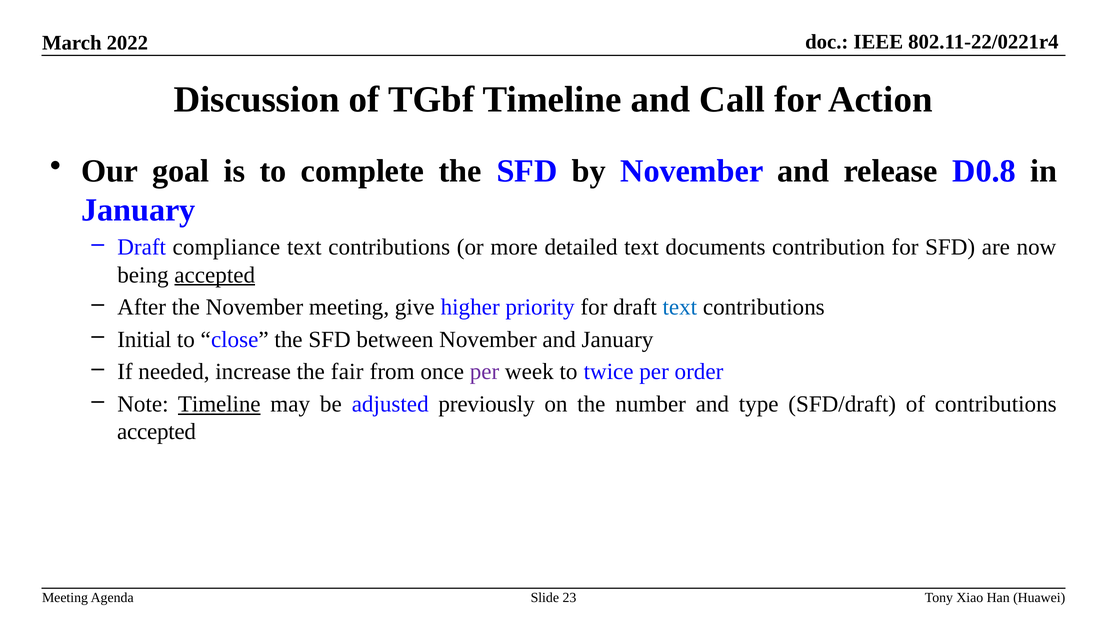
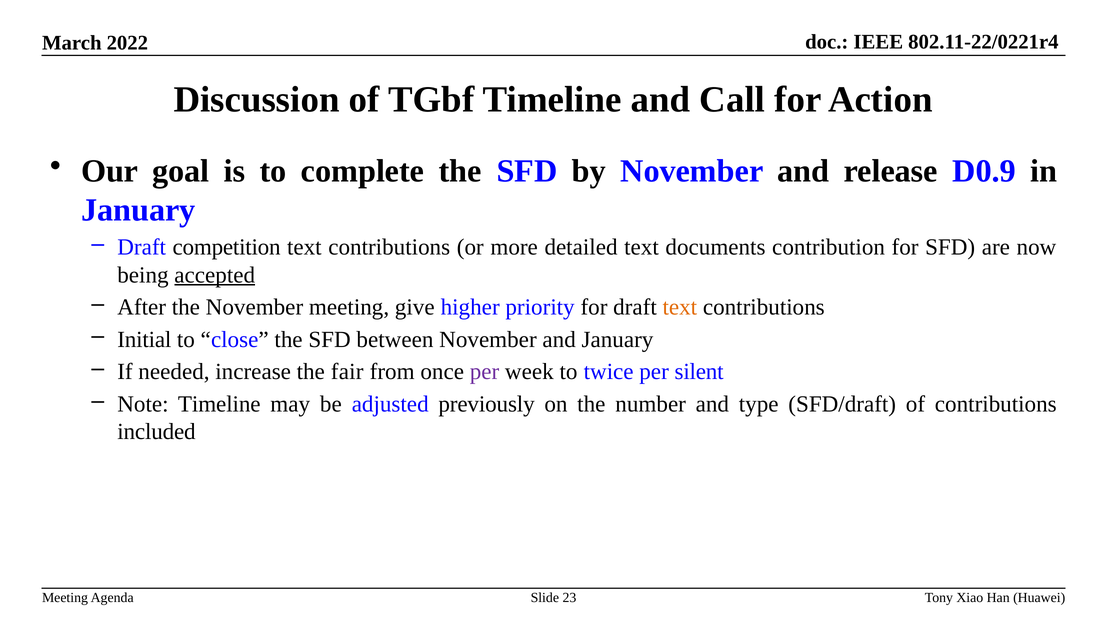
D0.8: D0.8 -> D0.9 (984, 171)
compliance: compliance -> competition (227, 247)
text colour: blue -> orange (680, 307)
order: order -> silent (699, 372)
Timeline underline: present -> none (219, 404)
accepted: accepted -> included (156, 432)
